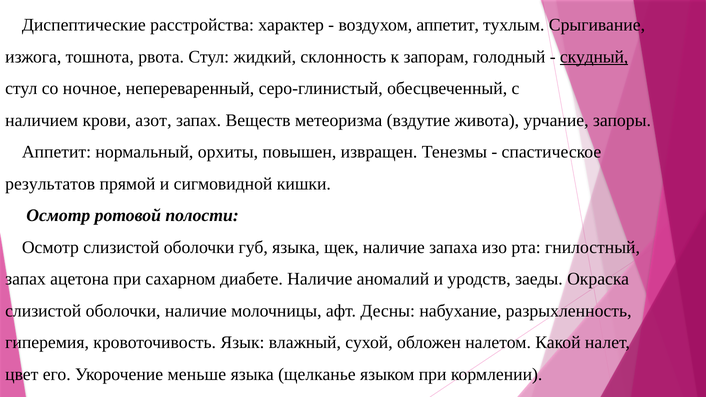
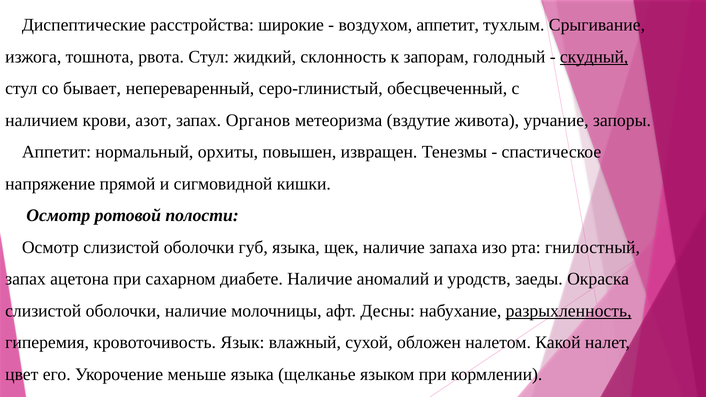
характер: характер -> широкие (291, 25)
ночное: ночное -> бывает (92, 89)
Веществ: Веществ -> Органов (258, 120)
результатов: результатов -> напряжение (50, 184)
разрыхленность underline: none -> present (569, 311)
